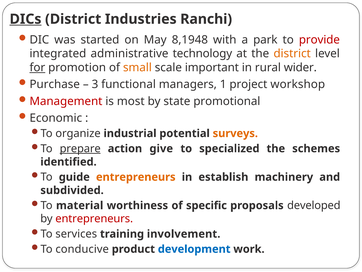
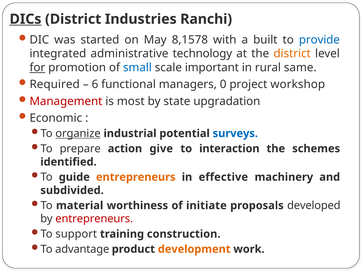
8,1948: 8,1948 -> 8,1578 (190, 40)
park: park -> built (265, 40)
provide colour: red -> blue (319, 40)
small colour: orange -> blue (137, 67)
wider: wider -> same (300, 67)
Purchase: Purchase -> Required (55, 84)
3: 3 -> 6 (95, 84)
1: 1 -> 0 (223, 84)
promotional: promotional -> upgradation (227, 101)
organize underline: none -> present (78, 133)
surveys colour: orange -> blue (235, 133)
prepare underline: present -> none (80, 148)
specialized: specialized -> interaction (229, 148)
establish: establish -> effective (223, 177)
specific: specific -> initiate (206, 205)
services: services -> support (76, 234)
involvement: involvement -> construction (184, 234)
conducive: conducive -> advantage (82, 249)
development colour: blue -> orange (194, 249)
